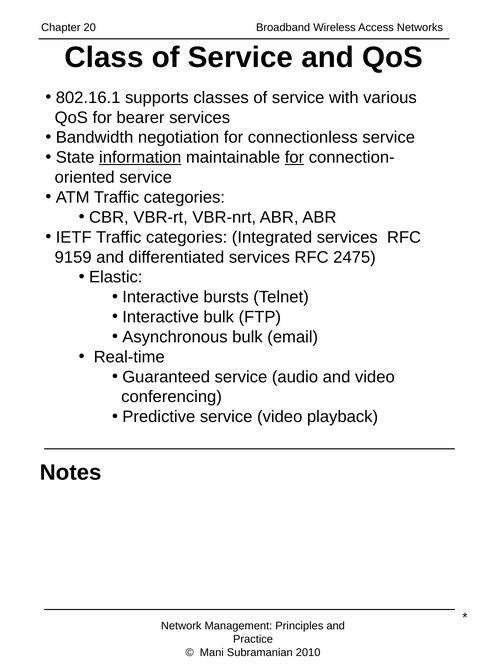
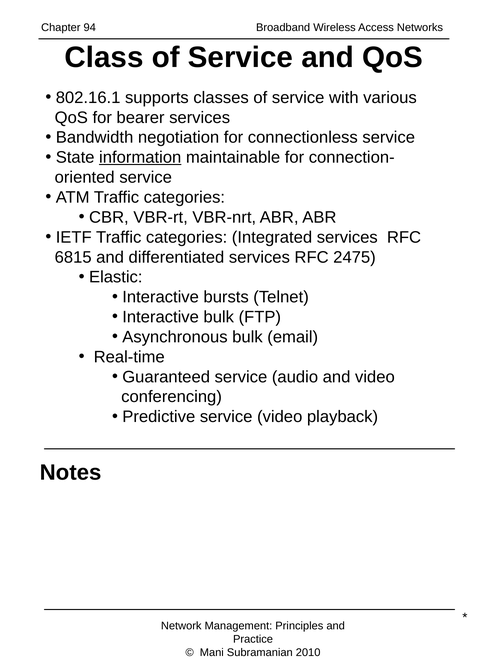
20: 20 -> 94 (90, 27)
for underline: present -> none (294, 158)
9159: 9159 -> 6815 (73, 257)
